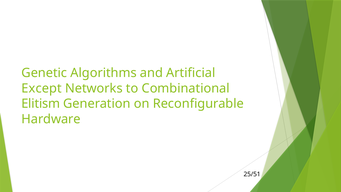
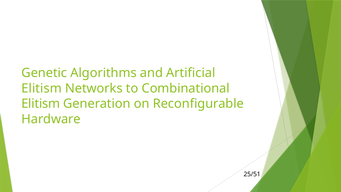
Except: Except -> Elitism (42, 88)
